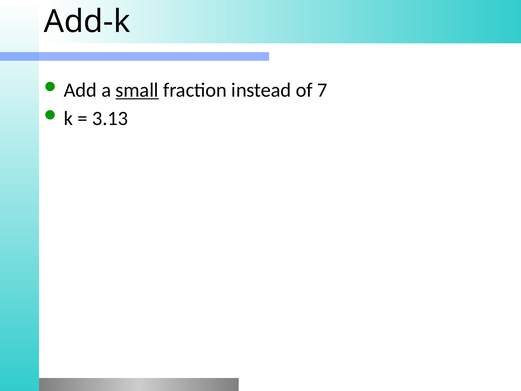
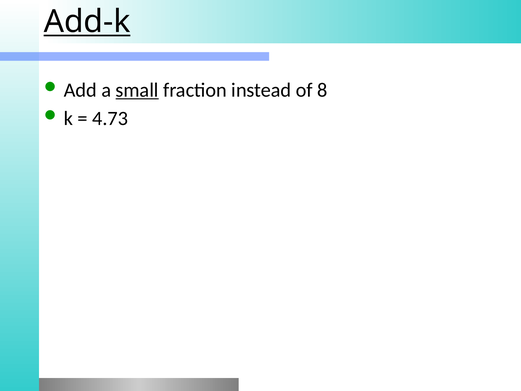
Add-k underline: none -> present (87, 22)
7: 7 -> 8 (322, 90)
3.13: 3.13 -> 4.73 (110, 118)
